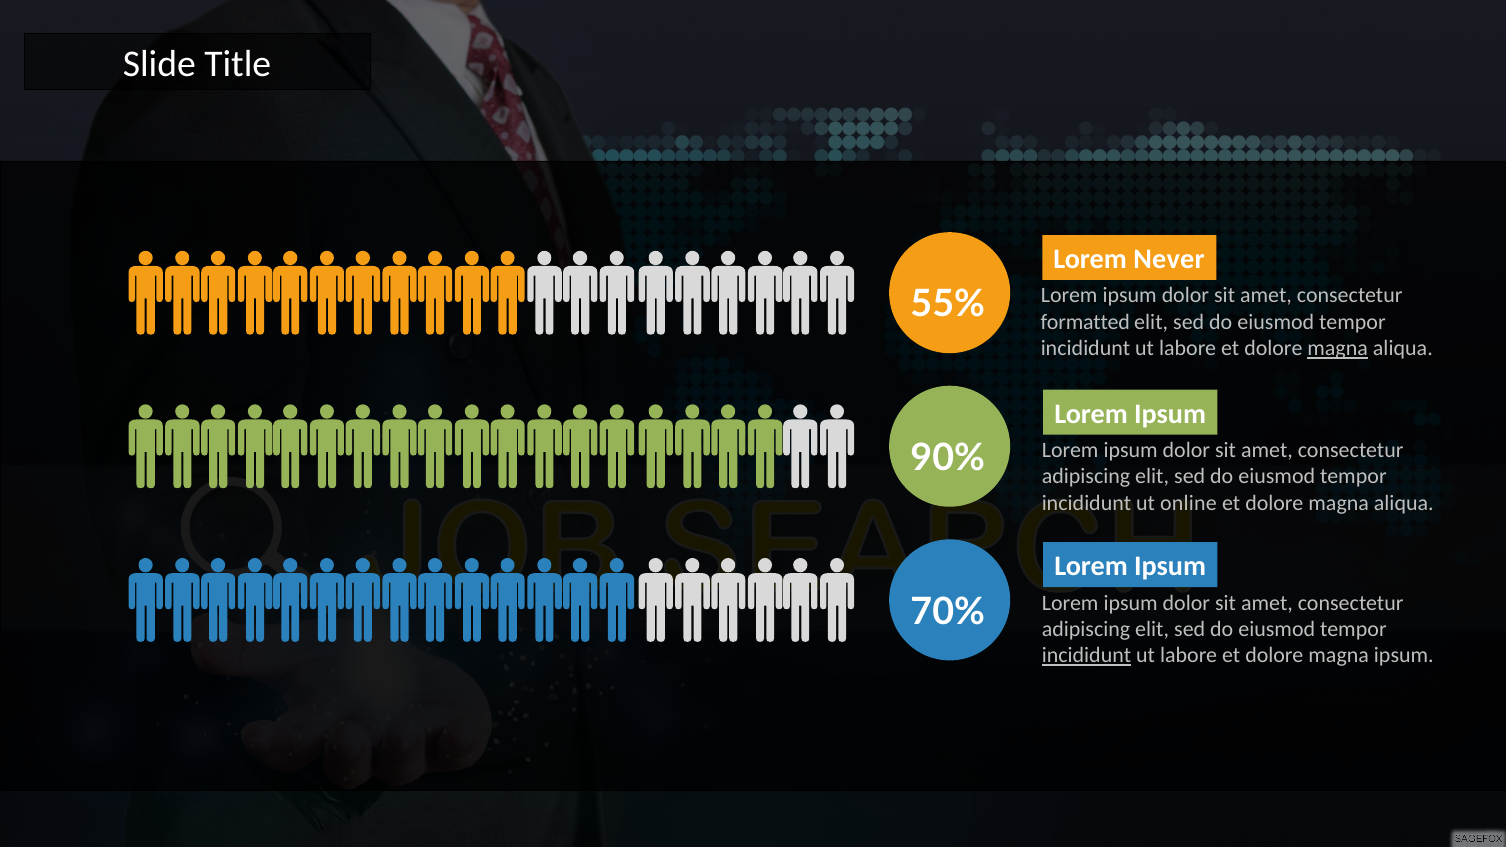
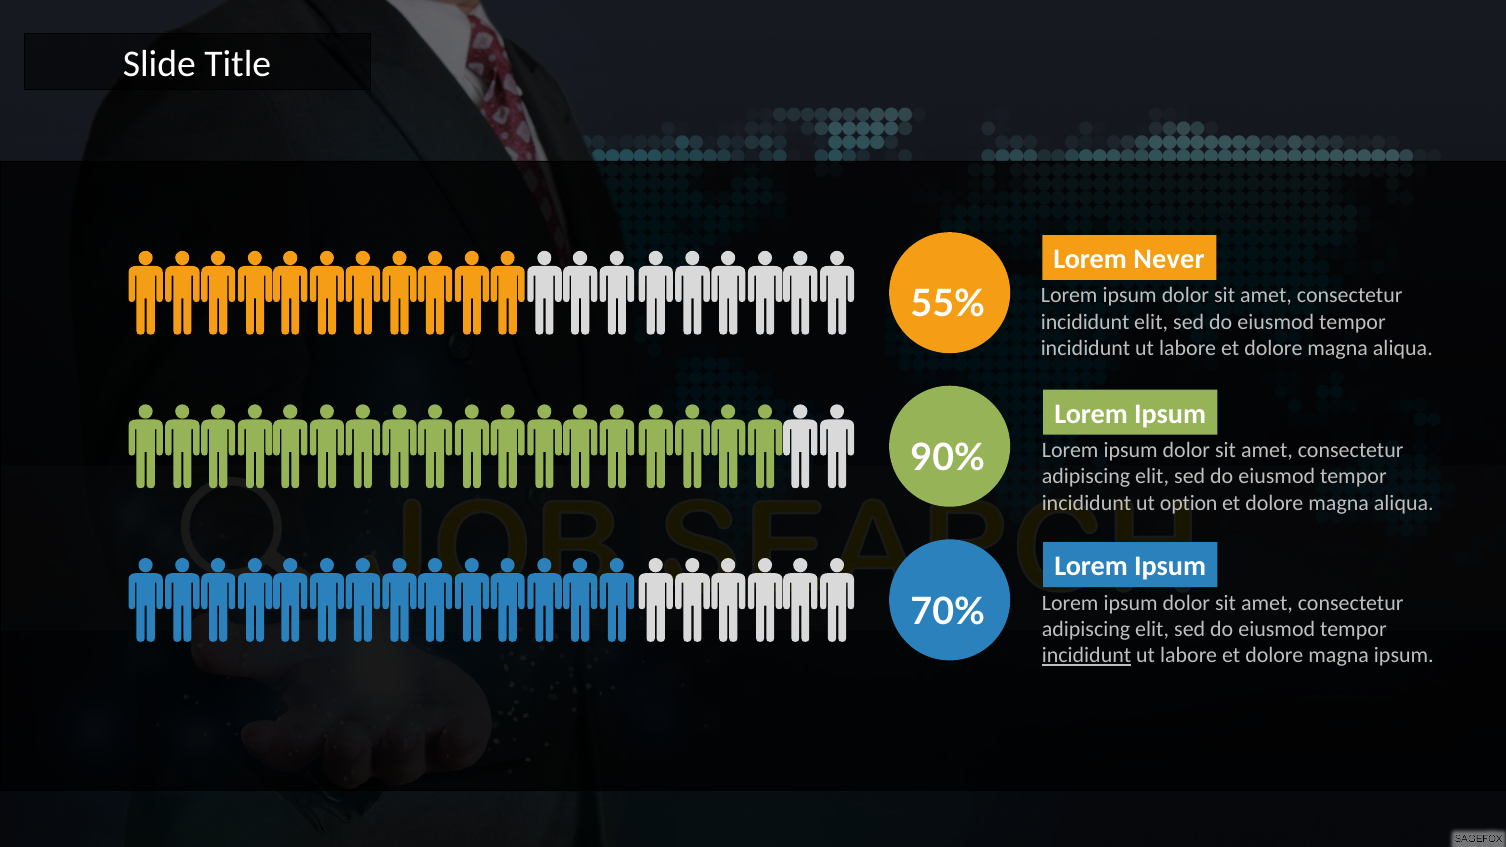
formatted: formatted -> incididunt (1085, 322)
magna underline: present -> none (1338, 348)
online: online -> option (1189, 503)
